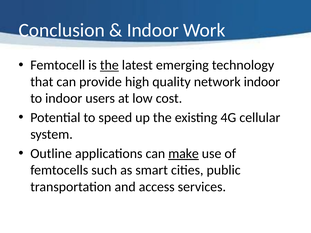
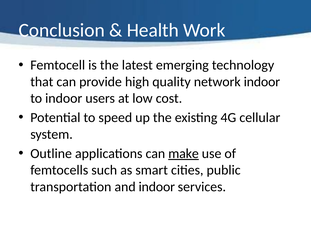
Indoor: Indoor -> Health (153, 30)
the underline: present -> none (109, 65)
and access: access -> indoor (157, 187)
